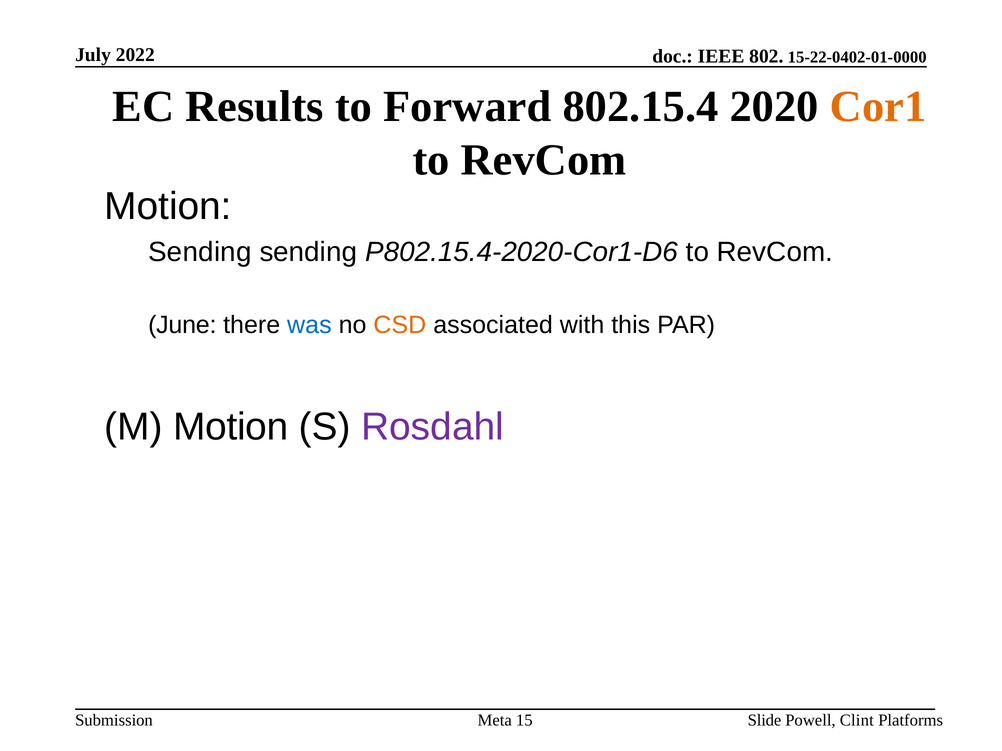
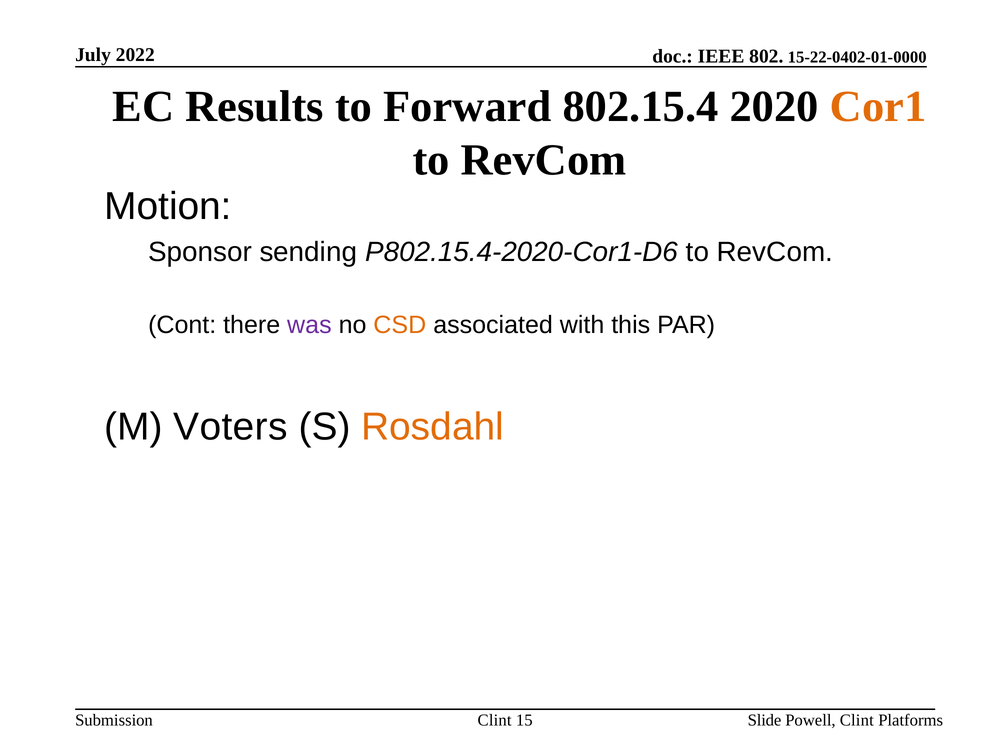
Sending: Sending -> Sponsor (200, 252)
June: June -> Cont (182, 325)
was colour: blue -> purple (309, 325)
M Motion: Motion -> Voters (230, 427)
Rosdahl colour: purple -> orange (433, 427)
Meta: Meta -> Clint (495, 721)
